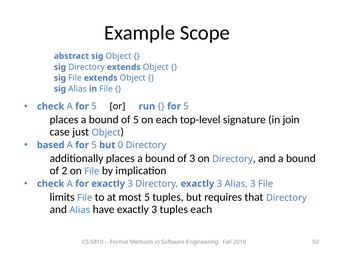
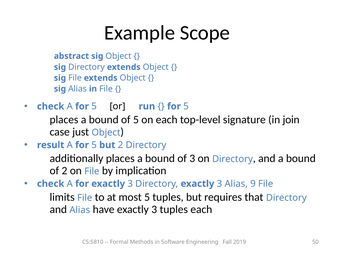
based: based -> result (51, 145)
but 0: 0 -> 2 (120, 145)
Alias 3: 3 -> 9 (253, 184)
